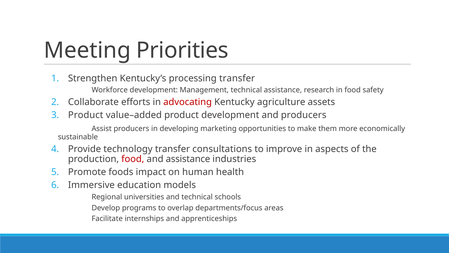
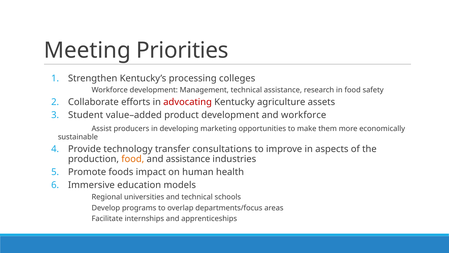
processing transfer: transfer -> colleges (237, 78)
Product: Product -> Student (86, 115)
and producers: producers -> workforce (304, 115)
food colour: red -> orange (133, 159)
